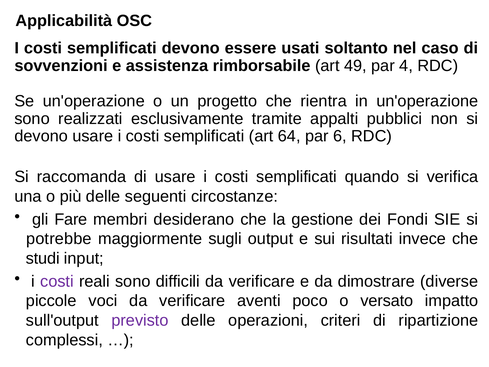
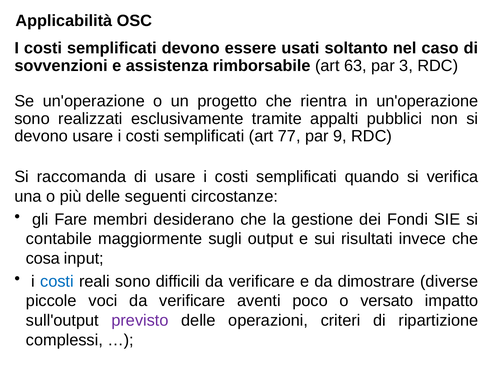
49: 49 -> 63 (355, 66)
4: 4 -> 3 (406, 66)
64: 64 -> 77 (289, 136)
6: 6 -> 9 (340, 136)
potrebbe: potrebbe -> contabile (59, 239)
studi: studi -> cosa (43, 258)
costi colour: purple -> blue (57, 281)
